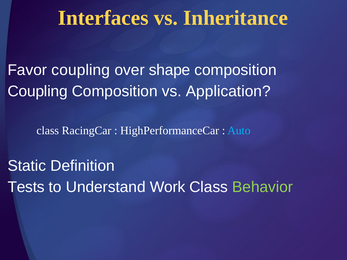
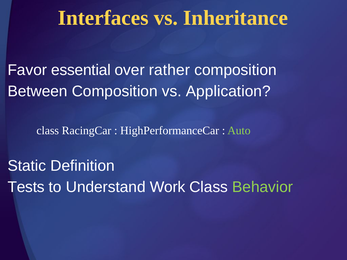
Favor coupling: coupling -> essential (81, 70)
shape: shape -> rather (169, 70)
Coupling: Coupling -> Between (38, 91)
Auto colour: light blue -> light green (239, 131)
